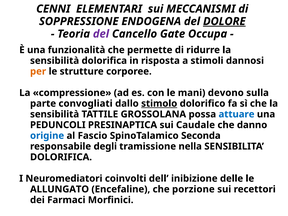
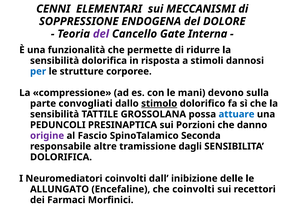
DOLORE underline: present -> none (224, 21)
Occupa: Occupa -> Interna (208, 34)
per colour: orange -> blue (38, 71)
Caudale: Caudale -> Porzioni (196, 125)
origine colour: blue -> purple (47, 136)
degli: degli -> altre (105, 146)
nella: nella -> dagli (190, 146)
dell: dell -> dall (159, 179)
che porzione: porzione -> coinvolti (193, 189)
